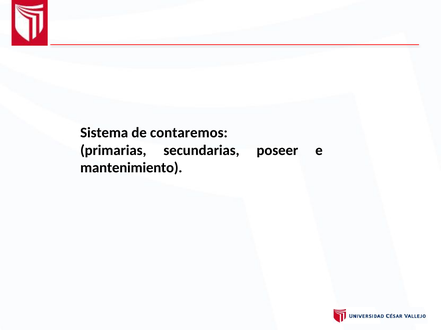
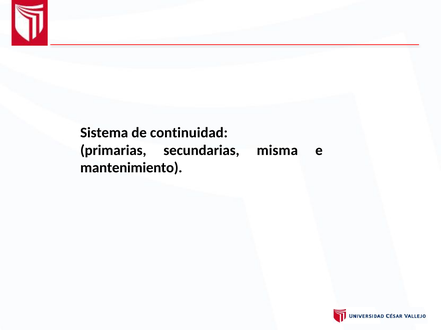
contaremos: contaremos -> continuidad (189, 133)
poseer: poseer -> misma (277, 151)
